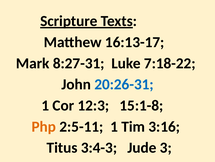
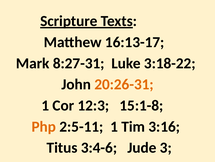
7:18-22: 7:18-22 -> 3:18-22 (170, 63)
20:26-31 colour: blue -> orange (124, 84)
3:4-3: 3:4-3 -> 3:4-6 (99, 147)
